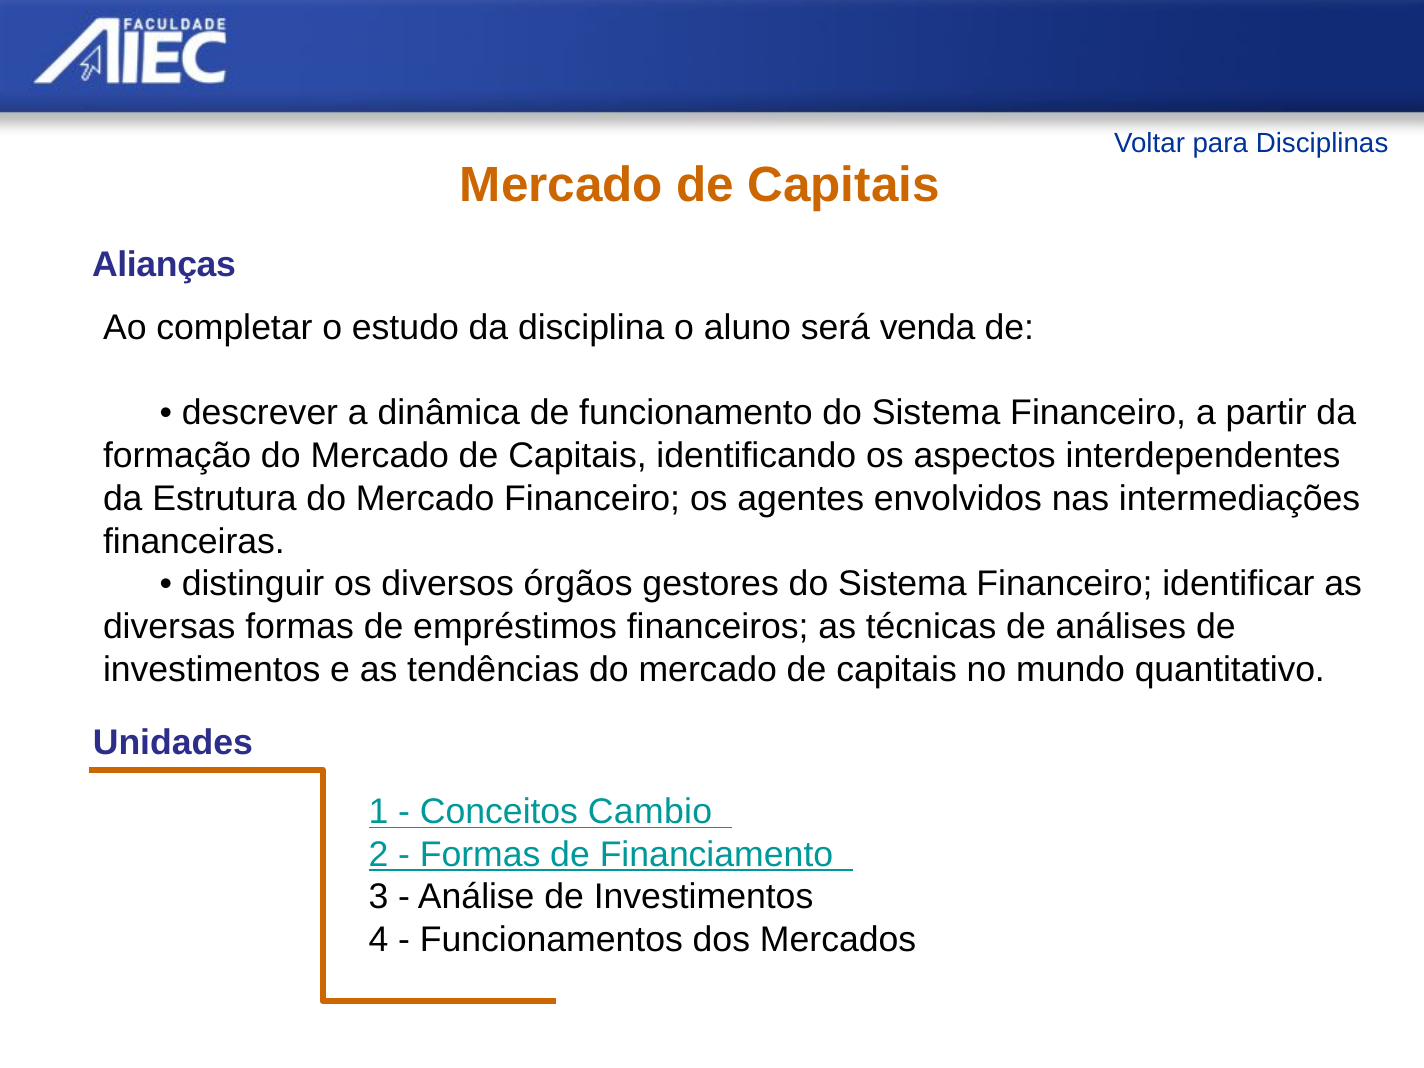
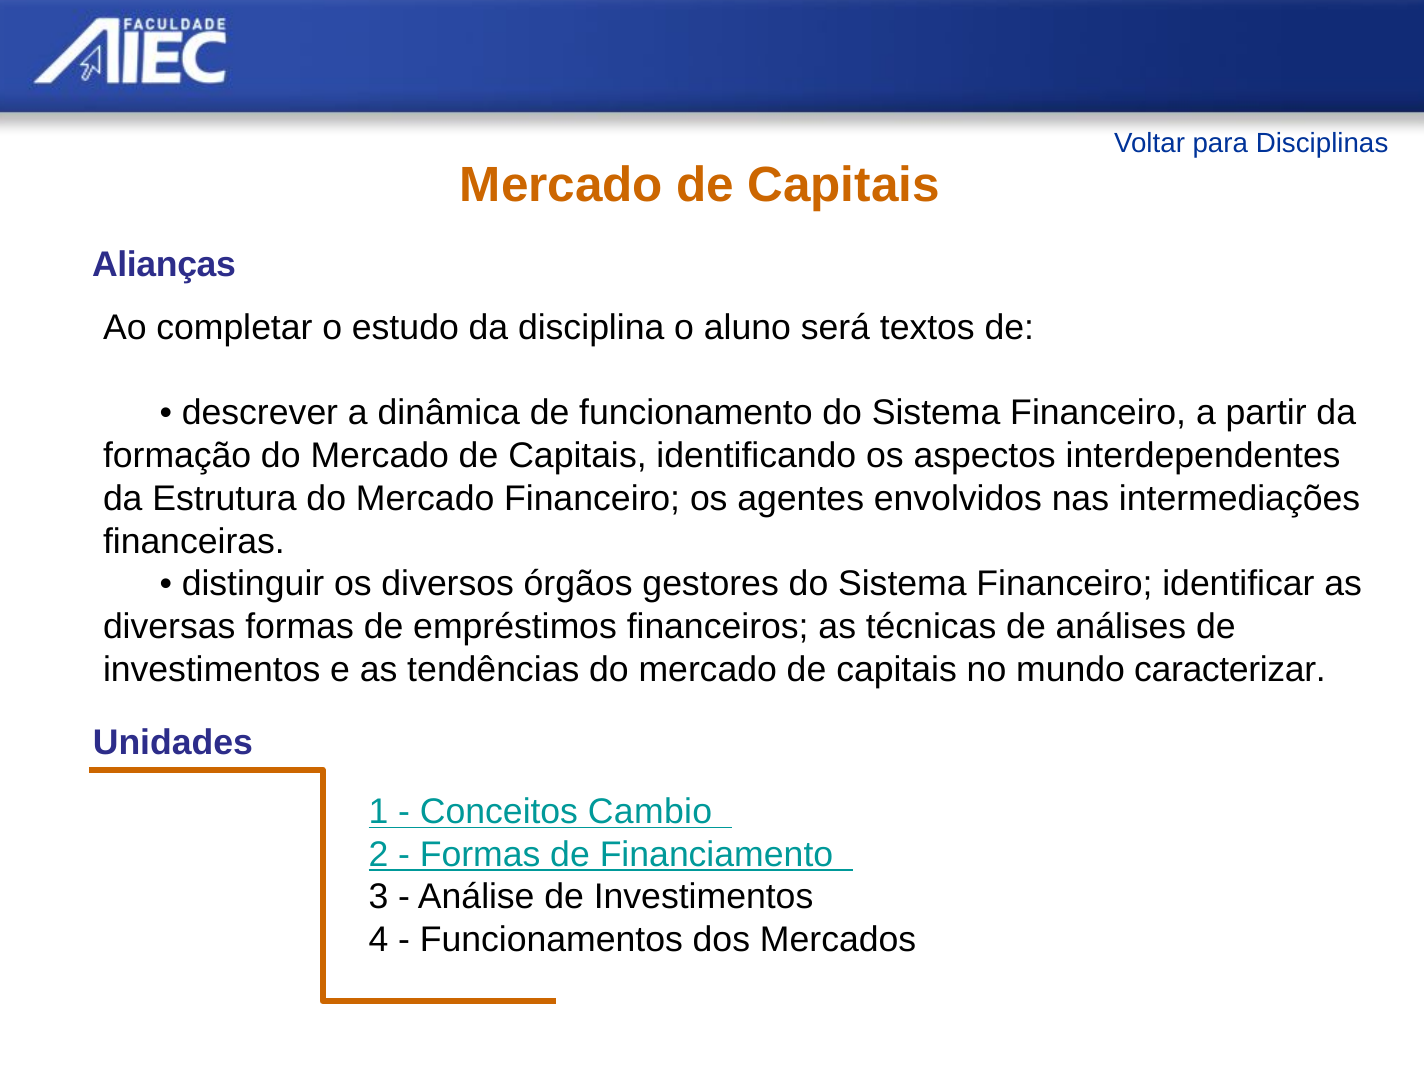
venda: venda -> textos (927, 328)
quantitativo: quantitativo -> caracterizar (1230, 669)
